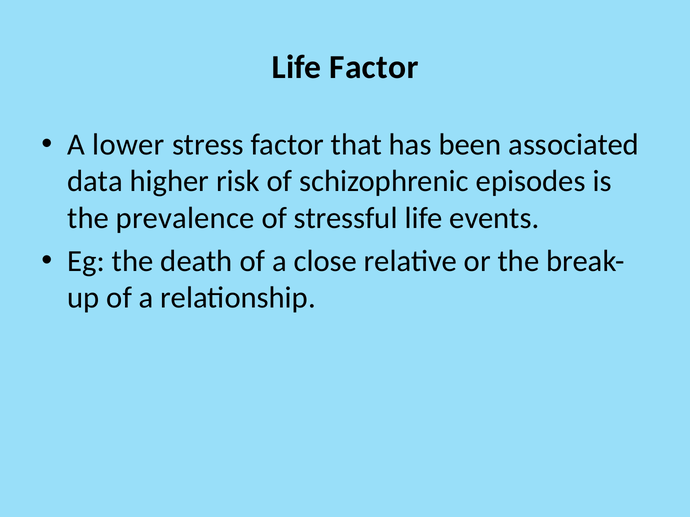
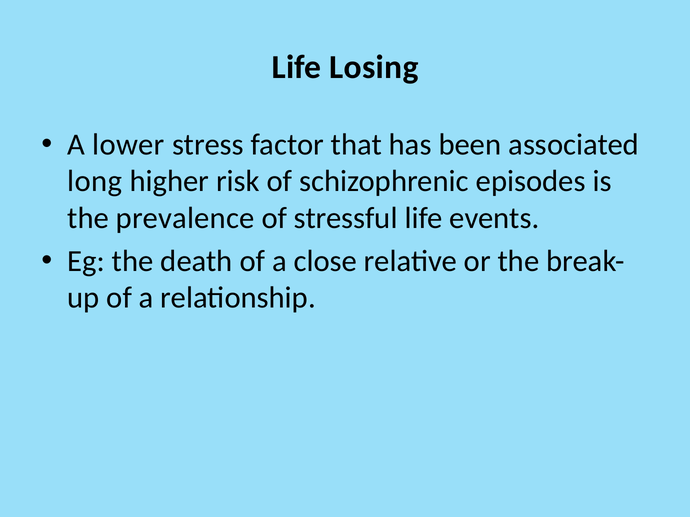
Life Factor: Factor -> Losing (374, 67)
data: data -> long (95, 182)
